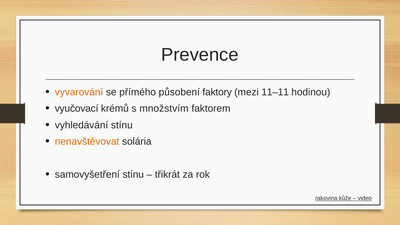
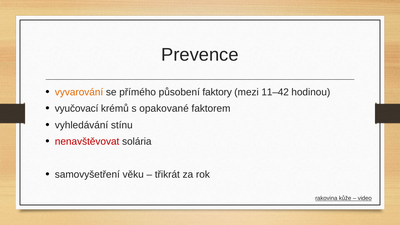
11–11: 11–11 -> 11–42 (275, 92)
množstvím: množstvím -> opakované (164, 109)
nenavštěvovat colour: orange -> red (87, 142)
samovyšetření stínu: stínu -> věku (133, 175)
